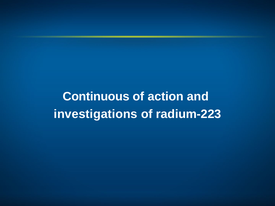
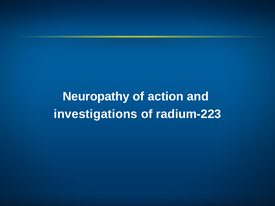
Continuous: Continuous -> Neuropathy (96, 97)
